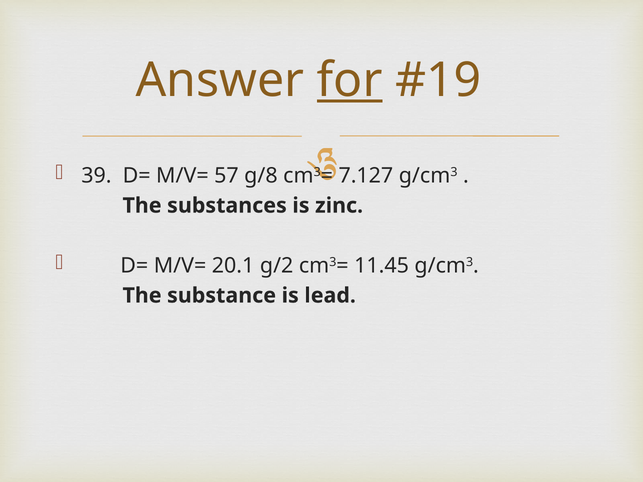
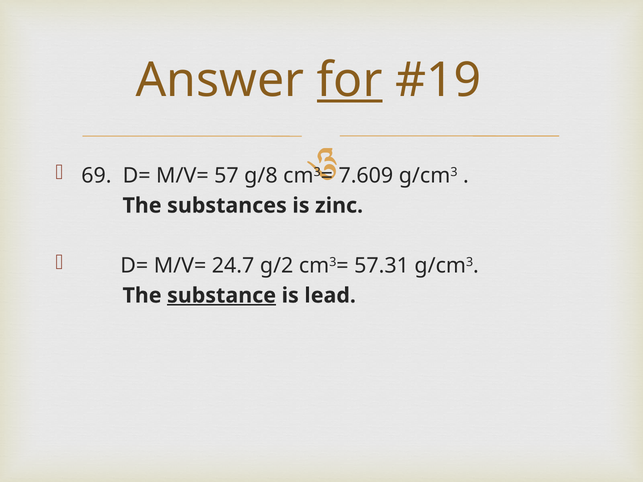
39: 39 -> 69 (96, 176)
7.127: 7.127 -> 7.609 (366, 176)
20.1: 20.1 -> 24.7 (233, 266)
11.45: 11.45 -> 57.31 (382, 266)
substance underline: none -> present (222, 296)
